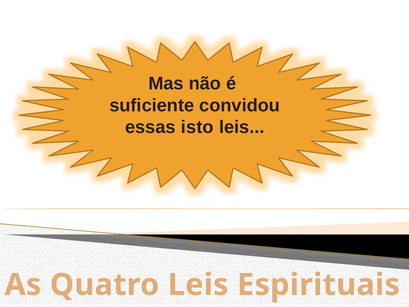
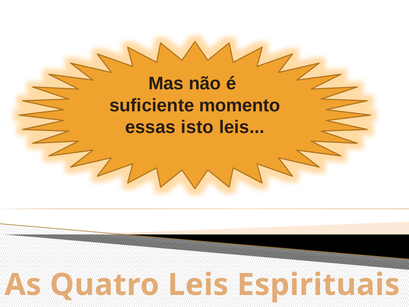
convidou: convidou -> momento (240, 105)
